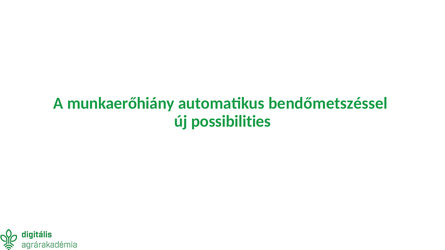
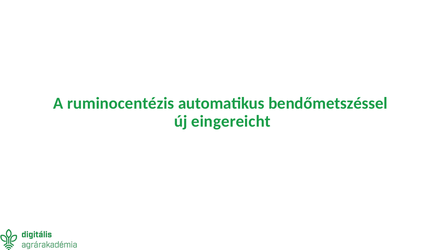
munkaerőhiány: munkaerőhiány -> ruminocentézis (121, 103)
possibilities: possibilities -> eingereicht (231, 122)
